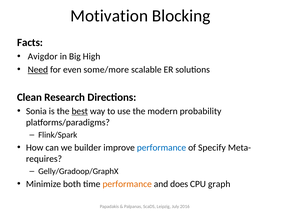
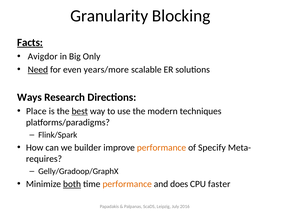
Motivation: Motivation -> Granularity (109, 16)
Facts underline: none -> present (30, 42)
High: High -> Only (92, 56)
some/more: some/more -> years/more (106, 70)
Clean: Clean -> Ways (29, 97)
Sonia: Sonia -> Place (36, 111)
probability: probability -> techniques (201, 111)
performance colour: blue -> orange (161, 147)
both underline: none -> present (72, 184)
graph: graph -> faster (219, 184)
